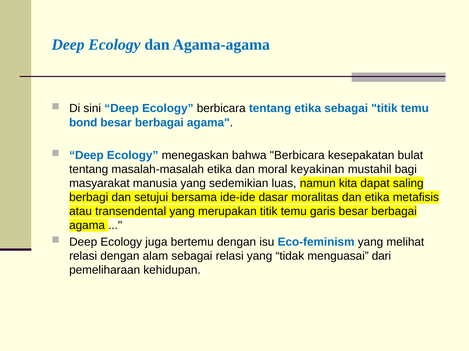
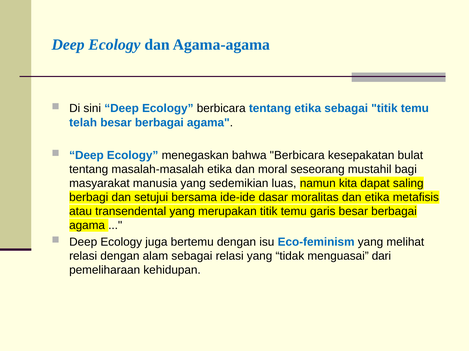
bond: bond -> telah (83, 123)
keyakinan: keyakinan -> seseorang (318, 170)
